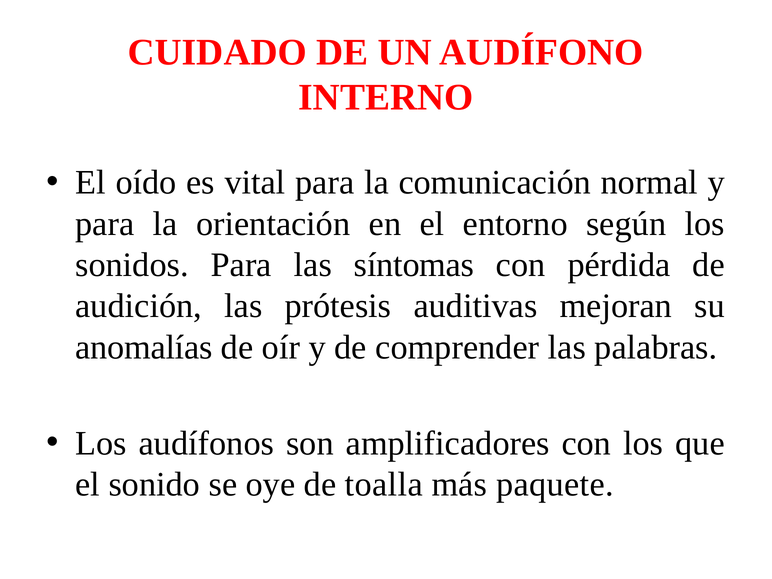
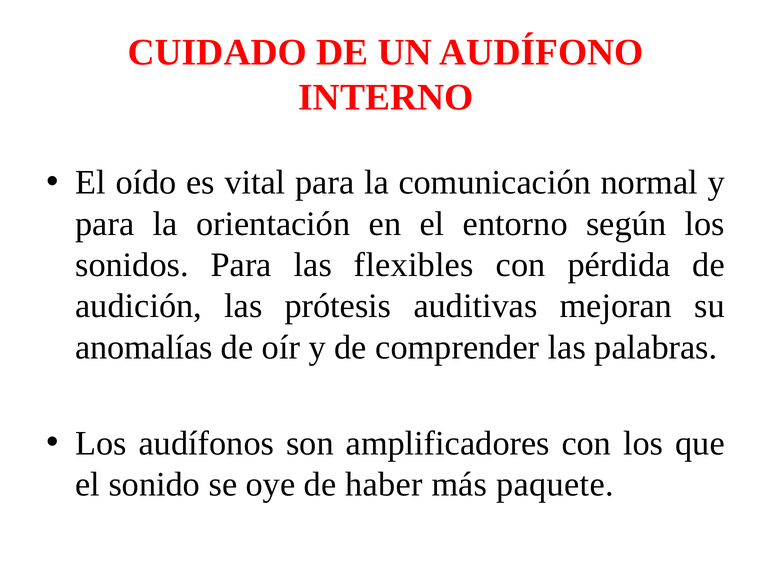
síntomas: síntomas -> flexibles (414, 265)
toalla: toalla -> haber (384, 485)
